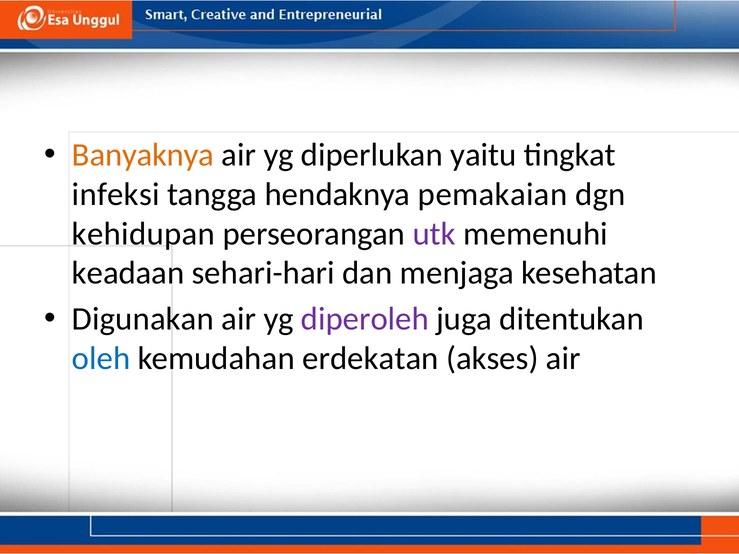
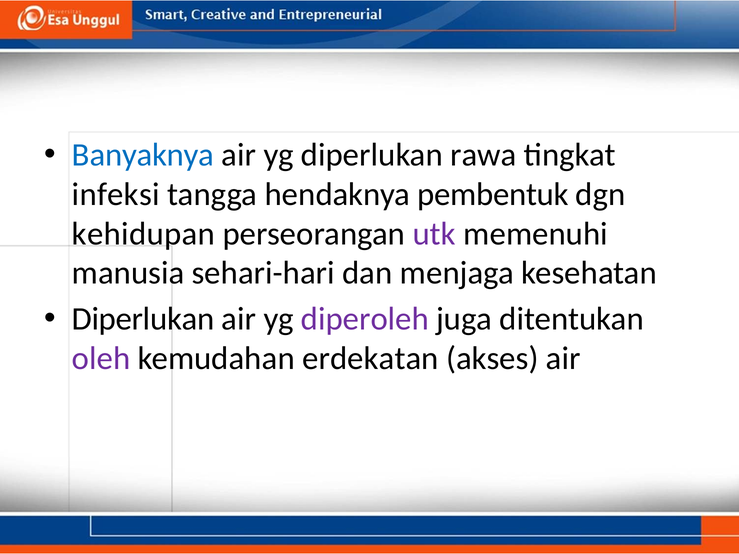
Banyaknya colour: orange -> blue (143, 155)
yaitu: yaitu -> rawa (483, 155)
pemakaian: pemakaian -> pembentuk (493, 194)
keadaan: keadaan -> manusia (128, 273)
Digunakan: Digunakan -> Diperlukan (143, 319)
oleh colour: blue -> purple (101, 359)
